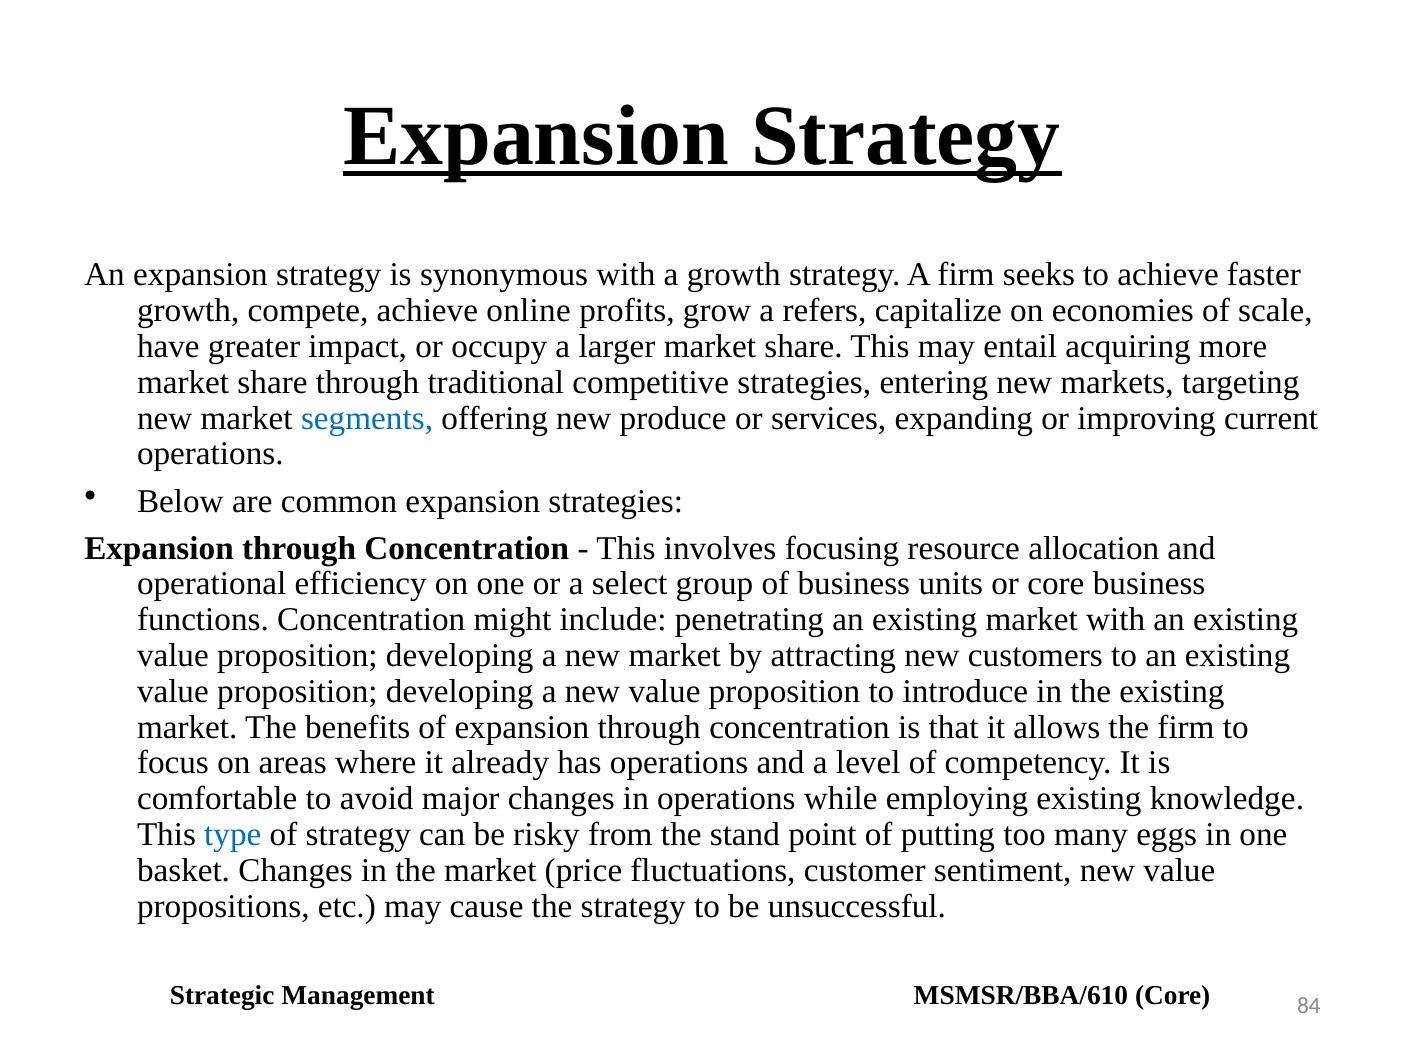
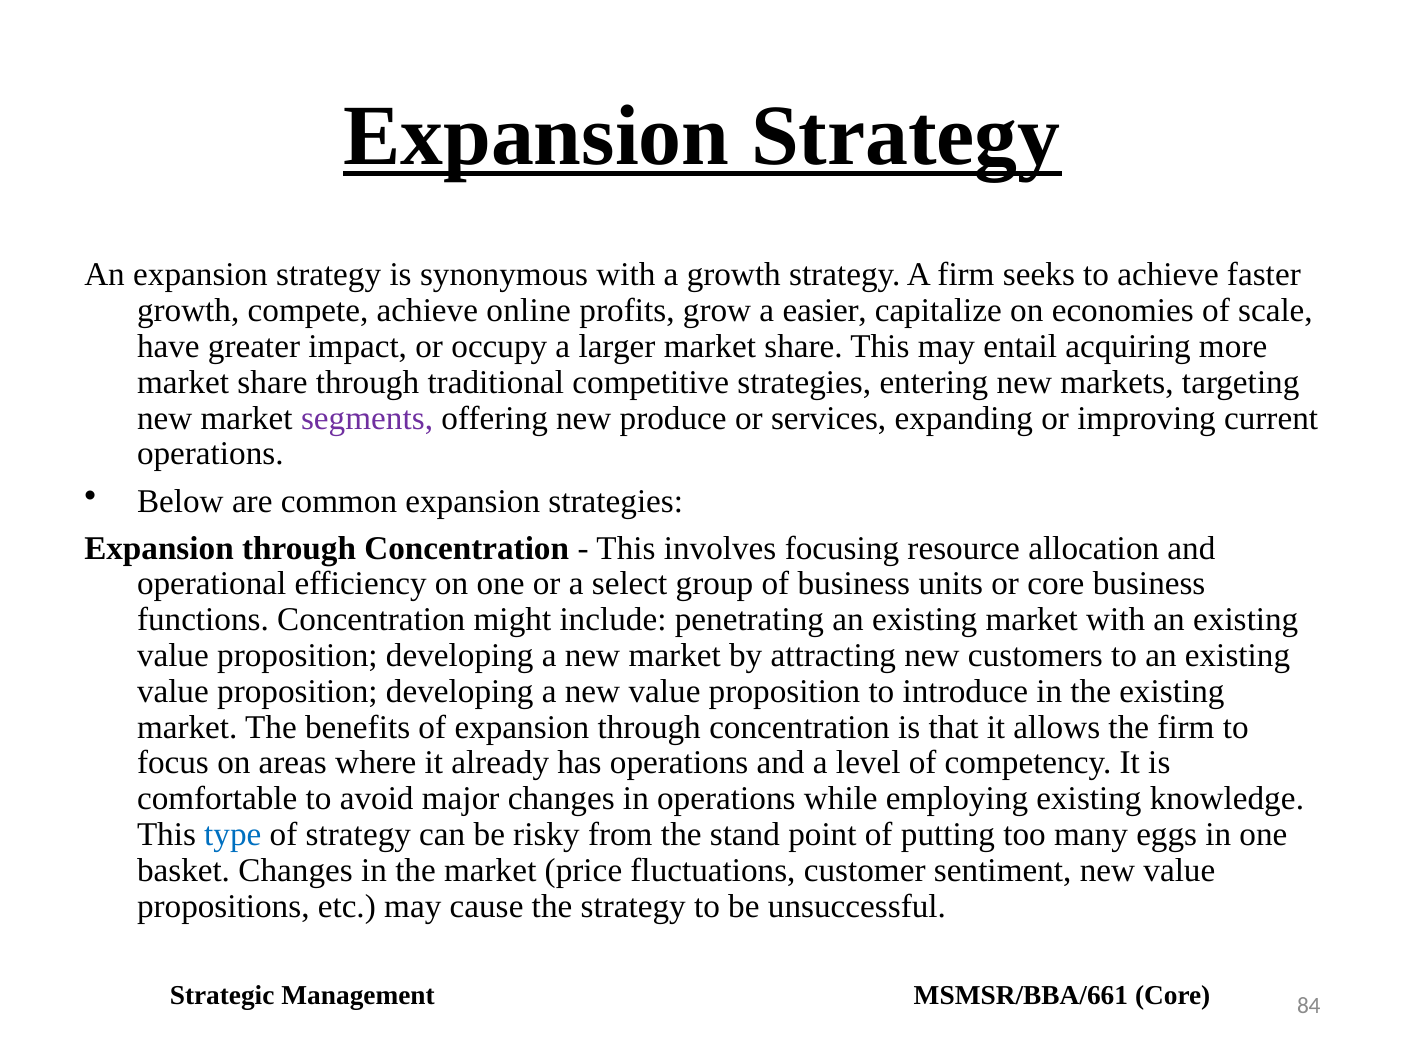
refers: refers -> easier (825, 311)
segments colour: blue -> purple (367, 419)
MSMSR/BBA/610: MSMSR/BBA/610 -> MSMSR/BBA/661 (1021, 997)
